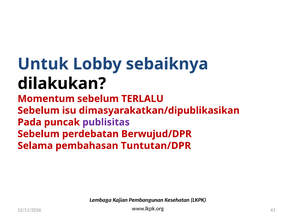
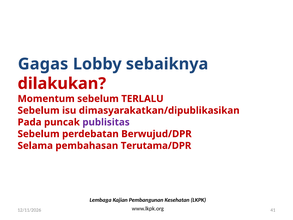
Untuk: Untuk -> Gagas (43, 64)
dilakukan colour: black -> red (62, 83)
Tuntutan/DPR: Tuntutan/DPR -> Terutama/DPR (156, 146)
